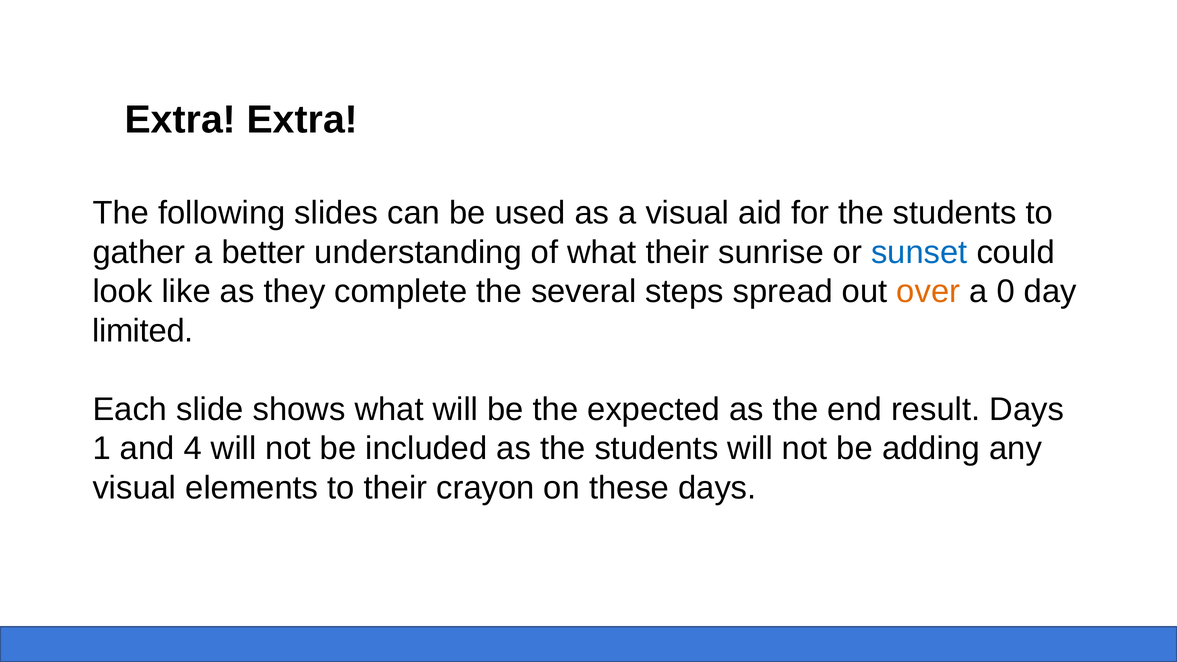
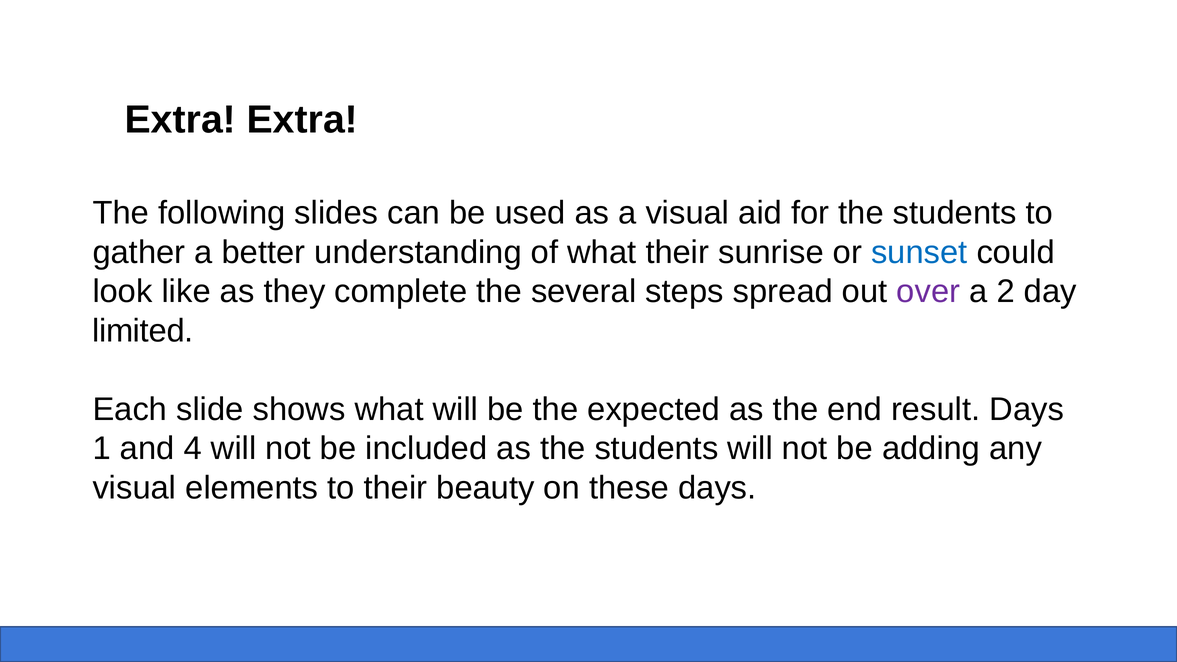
over colour: orange -> purple (928, 292)
0: 0 -> 2 (1006, 292)
crayon: crayon -> beauty (485, 488)
